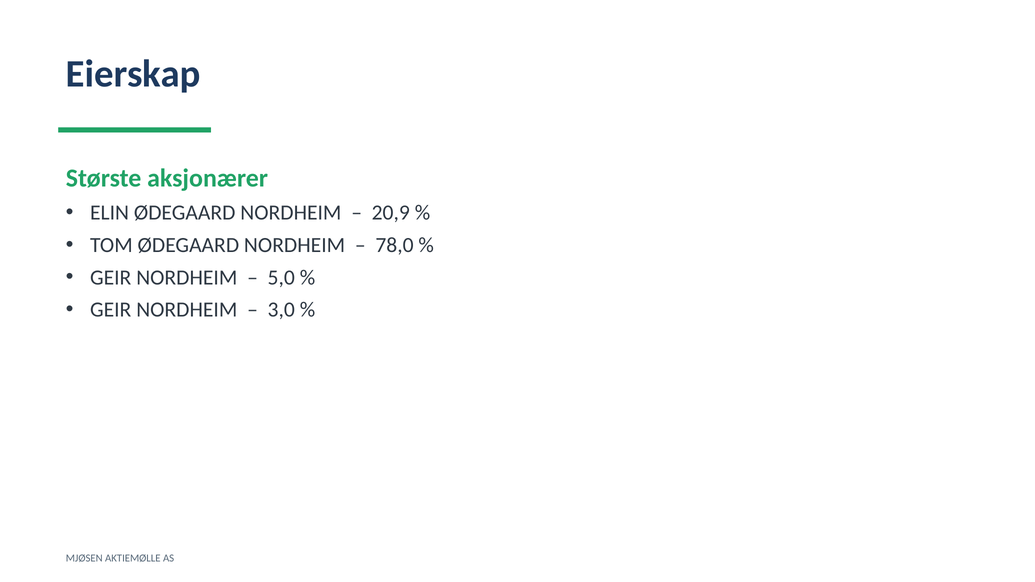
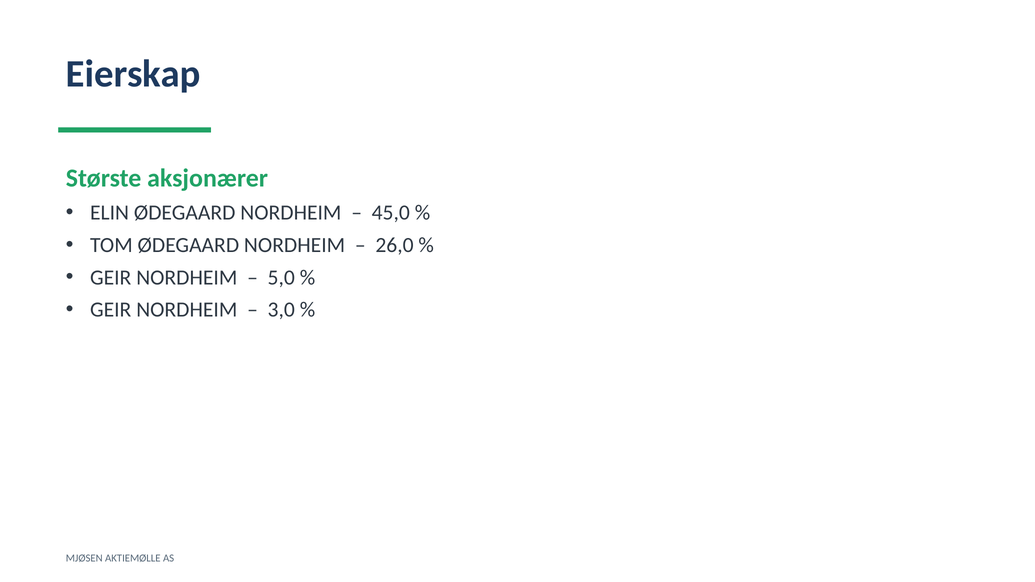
20,9: 20,9 -> 45,0 (391, 213)
78,0: 78,0 -> 26,0 (394, 245)
